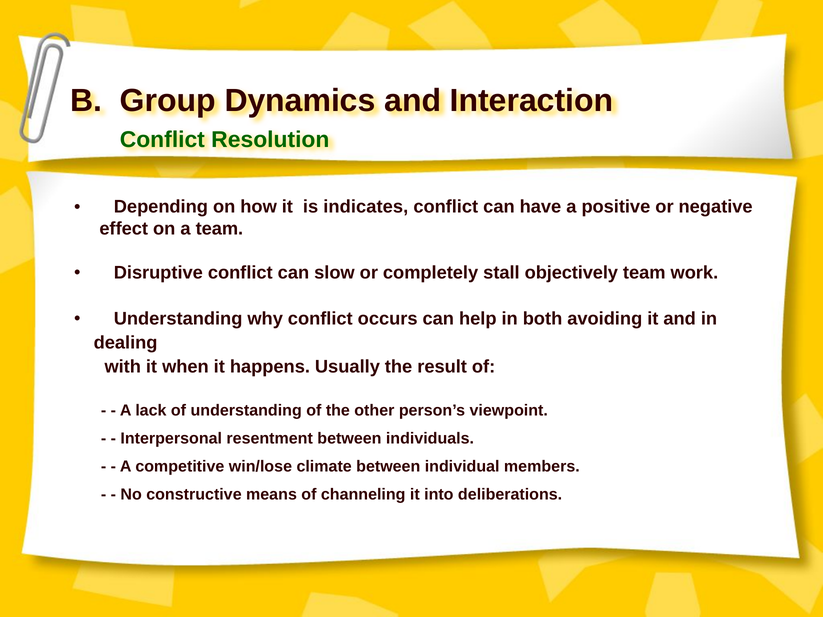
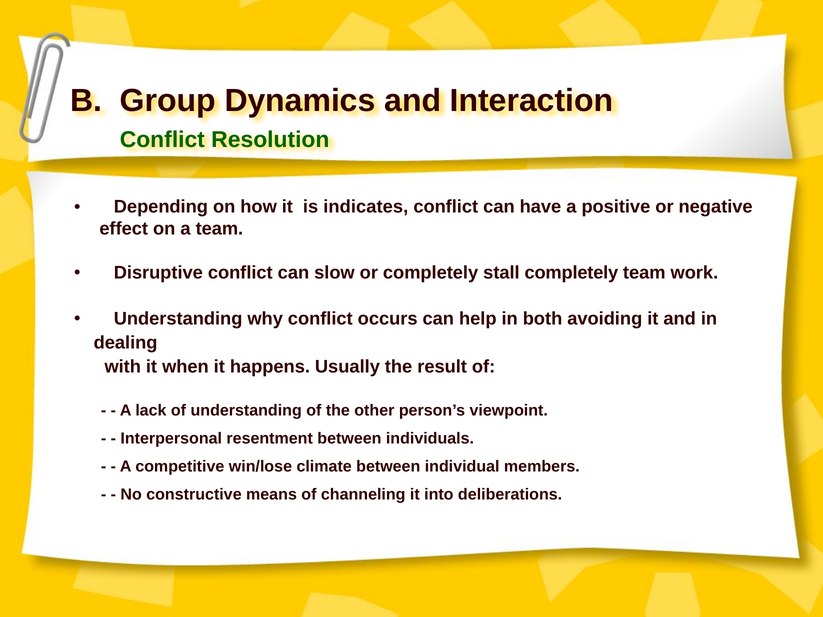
stall objectively: objectively -> completely (571, 273)
